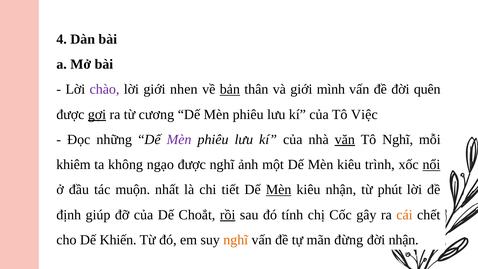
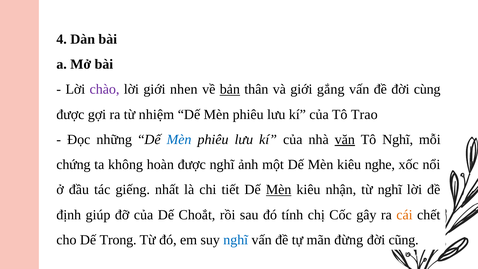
mình: mình -> gắng (331, 89)
quên: quên -> cùng (427, 89)
gợi underline: present -> none (97, 114)
cương: cương -> nhiệm (156, 114)
Việc: Việc -> Trao (364, 114)
Mèn colour: purple -> blue (179, 139)
khiêm: khiêm -> chứng (73, 165)
ngạo: ngạo -> hoàn (160, 165)
trình: trình -> nghe (380, 165)
nổi underline: present -> none (431, 165)
muộn: muộn -> giếng (133, 190)
từ phút: phút -> nghĩ (390, 190)
rồi underline: present -> none (228, 215)
Khiến: Khiến -> Trong (118, 240)
nghĩ colour: orange -> blue (236, 240)
đời nhận: nhận -> cũng (404, 240)
